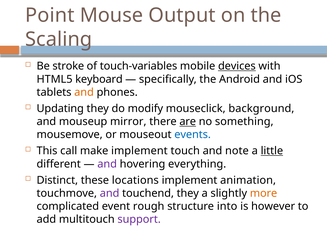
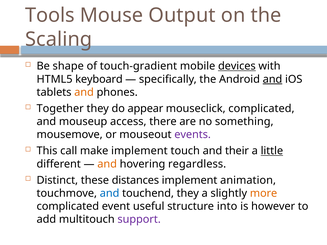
Point: Point -> Tools (50, 15)
stroke: stroke -> shape (68, 66)
touch-variables: touch-variables -> touch-gradient (138, 66)
and underline: none -> present (272, 79)
Updating: Updating -> Together (60, 109)
modify: modify -> appear (145, 109)
mouseclick background: background -> complicated (261, 109)
mirror: mirror -> access (128, 122)
are underline: present -> none (188, 122)
events colour: blue -> purple (193, 135)
note: note -> their (237, 151)
and colour: purple -> orange (107, 164)
everything: everything -> regardless (197, 164)
locations: locations -> distances (135, 180)
and colour: purple -> blue (110, 193)
rough: rough -> useful (149, 207)
